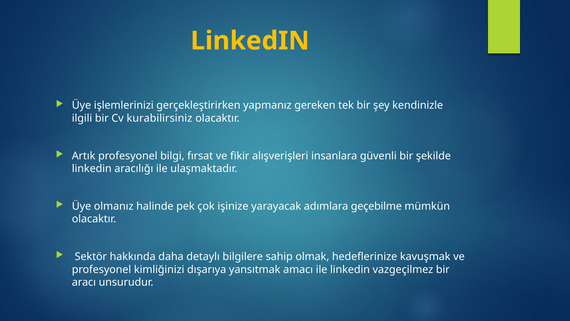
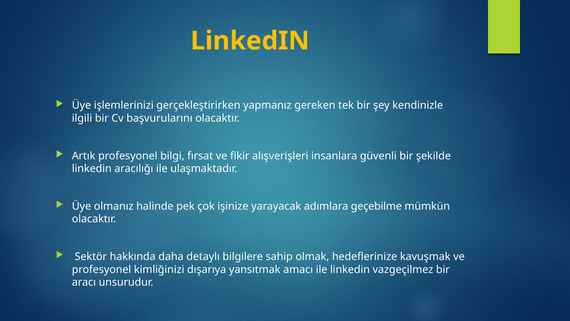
kurabilirsiniz: kurabilirsiniz -> başvurularını (160, 118)
